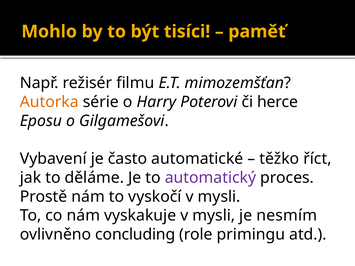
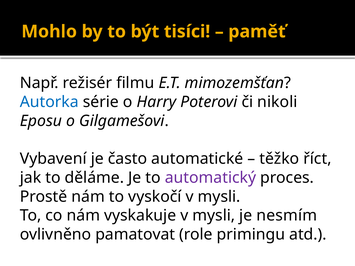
Autorka colour: orange -> blue (49, 102)
herce: herce -> nikoli (277, 102)
concluding: concluding -> pamatovat (135, 235)
